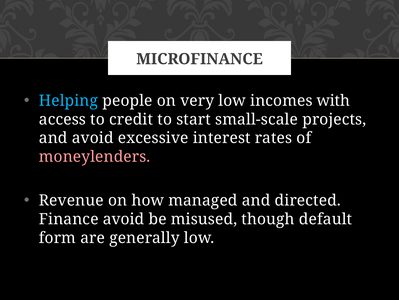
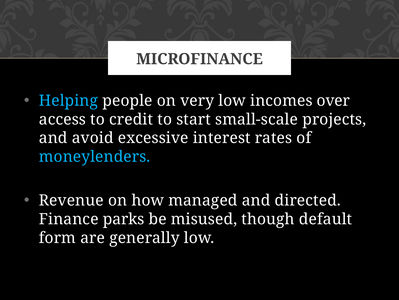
with: with -> over (333, 101)
moneylenders colour: pink -> light blue (95, 156)
Finance avoid: avoid -> parks (124, 219)
